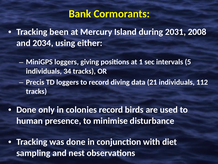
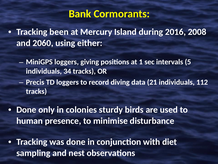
2031: 2031 -> 2016 (175, 32)
2034: 2034 -> 2060 (43, 43)
colonies record: record -> sturdy (111, 109)
